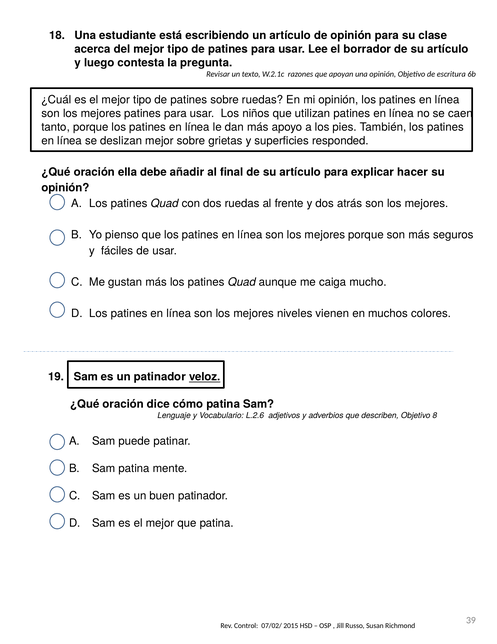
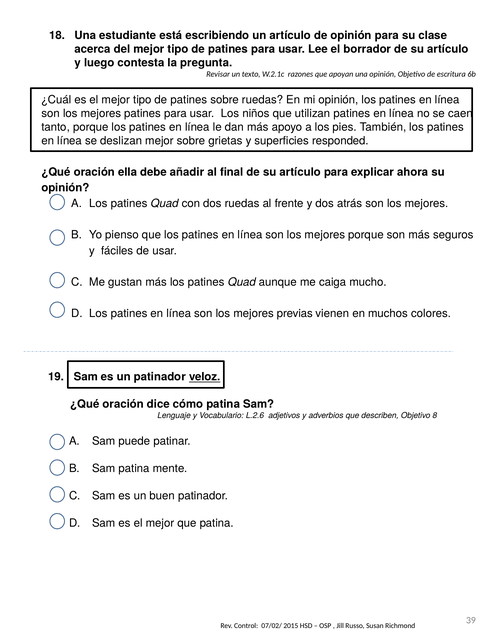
hacer: hacer -> ahora (413, 172)
niveles: niveles -> previas (295, 313)
